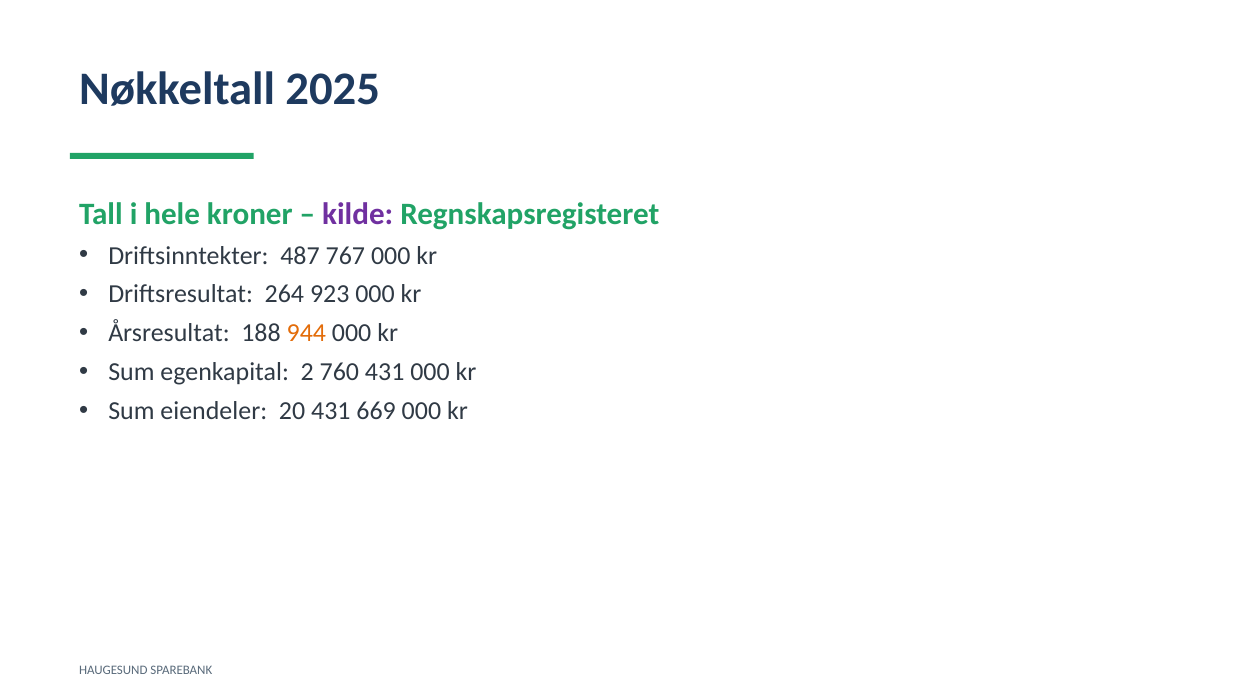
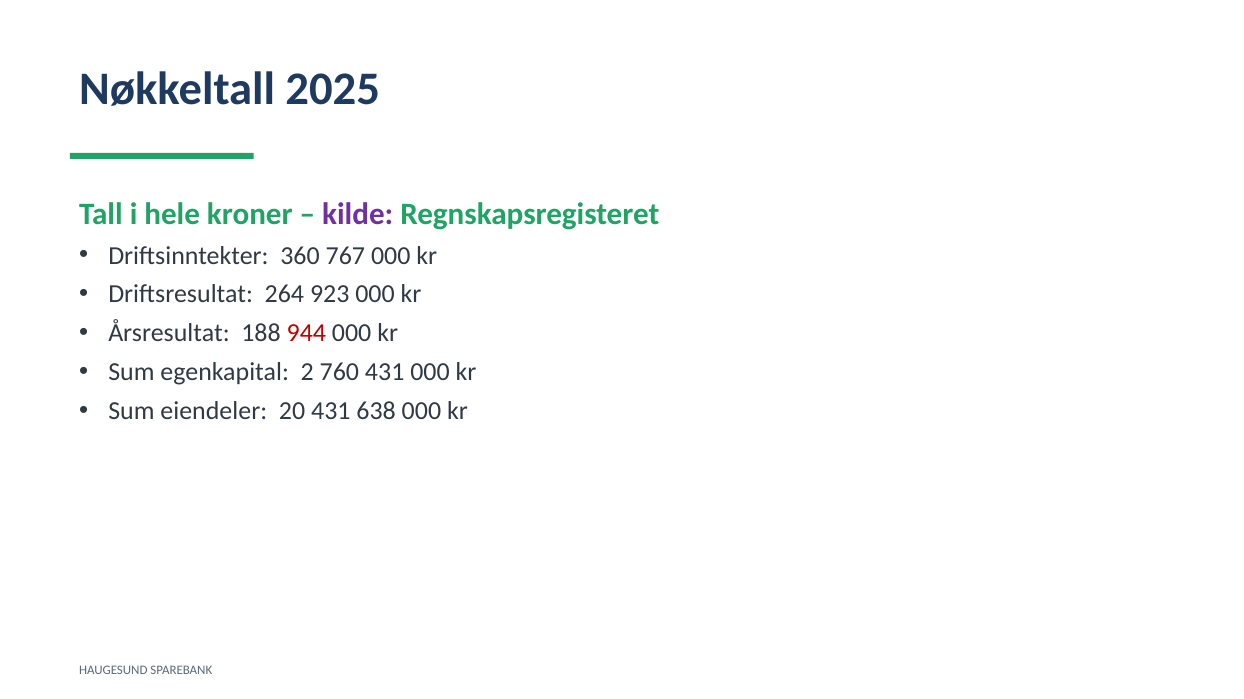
487: 487 -> 360 (300, 256)
944 colour: orange -> red (306, 334)
669: 669 -> 638 (376, 411)
